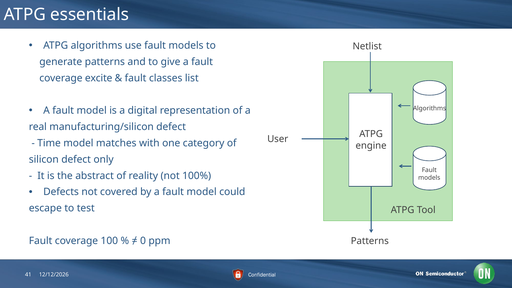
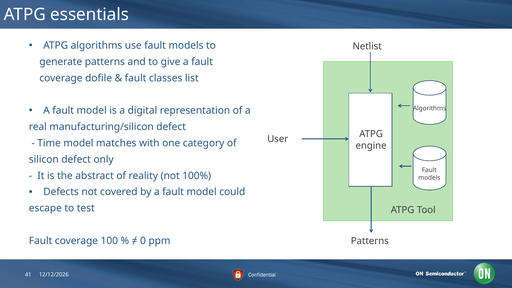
excite: excite -> dofile (99, 78)
